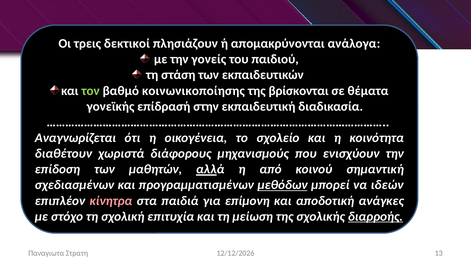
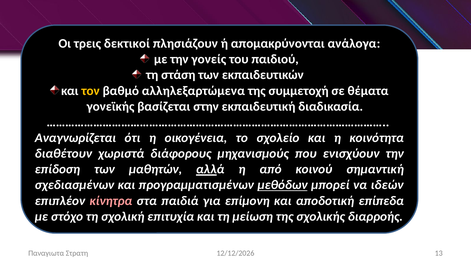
τον colour: light green -> yellow (91, 91)
κοινωνικοποίησης: κοινωνικοποίησης -> αλληλεξαρτώμενα (193, 91)
βρίσκονται: βρίσκονται -> συμμετοχή (299, 91)
επίδρασή: επίδρασή -> βασίζεται (164, 106)
ανάγκες: ανάγκες -> επίπεδα (381, 201)
διαρροής underline: present -> none (375, 216)
